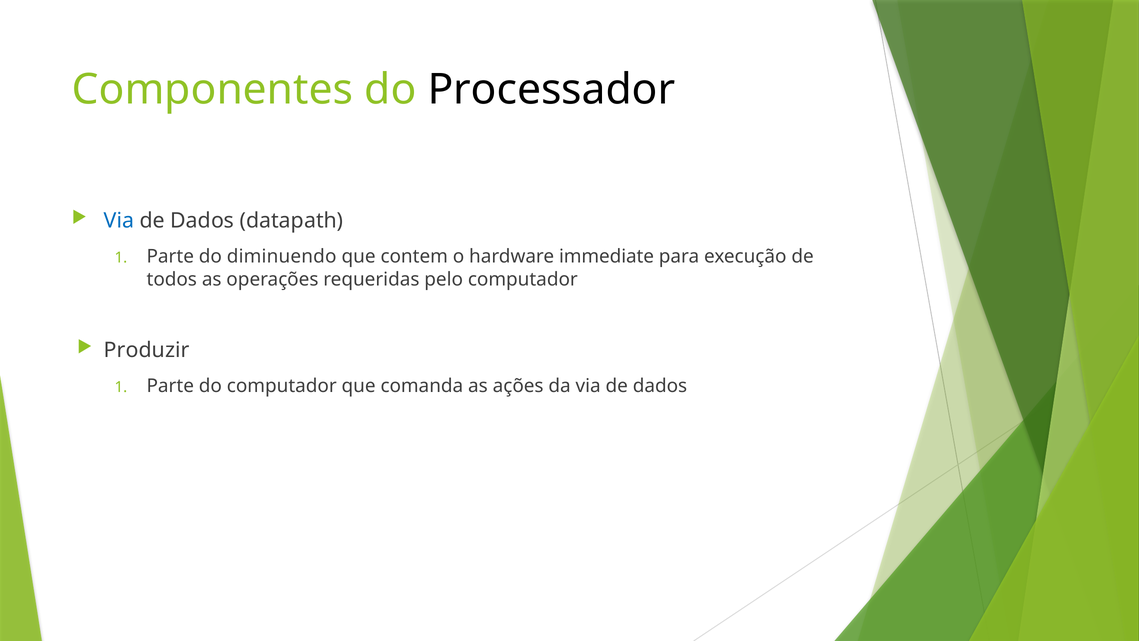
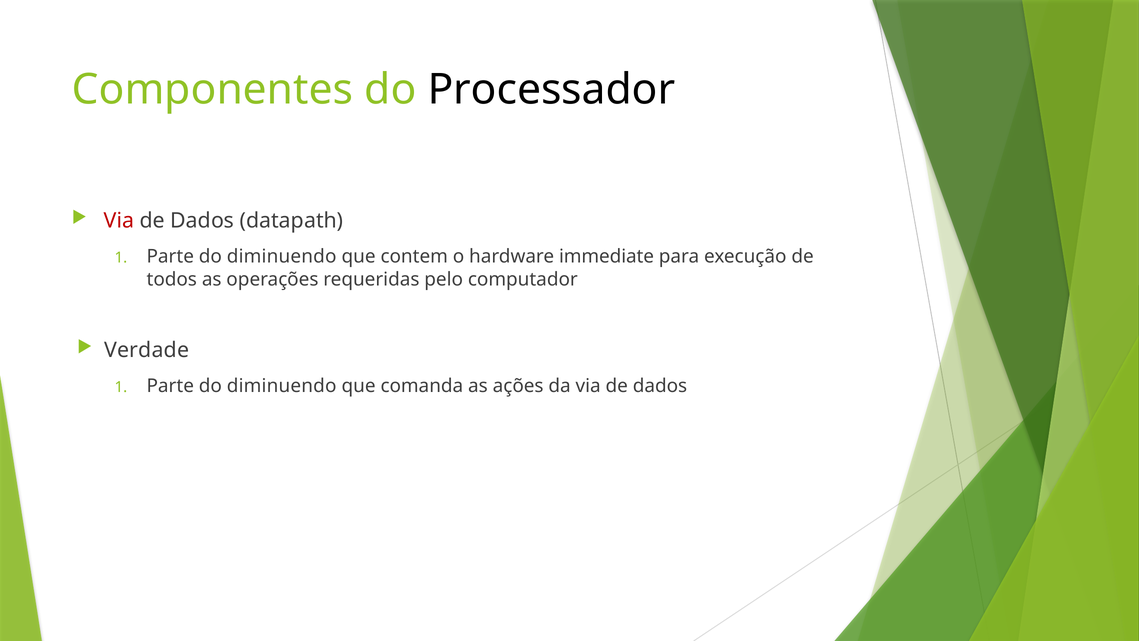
Via colour: blue -> red (119, 220)
Produzir: Produzir -> Verdade (147, 350)
computador: computador -> diminuendo (282, 386)
